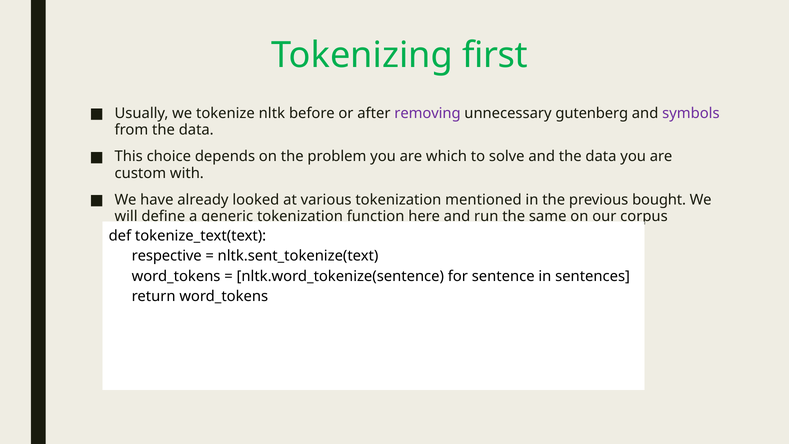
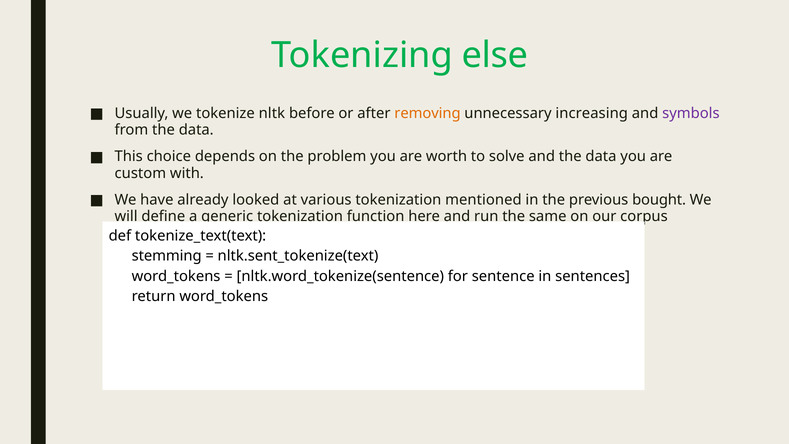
first: first -> else (495, 55)
removing colour: purple -> orange (427, 113)
gutenberg: gutenberg -> increasing (592, 113)
which: which -> worth (447, 156)
respective: respective -> stemming (167, 256)
